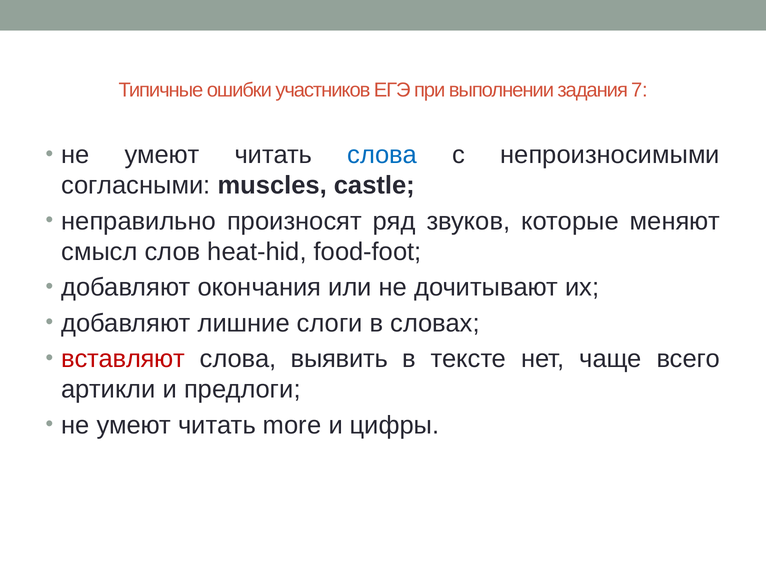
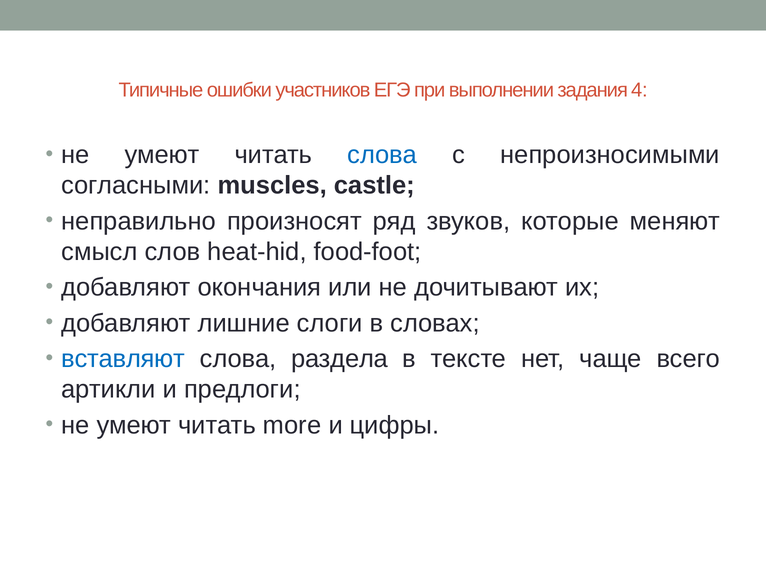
7: 7 -> 4 (639, 90)
вставляют colour: red -> blue (123, 359)
выявить: выявить -> раздела (339, 359)
